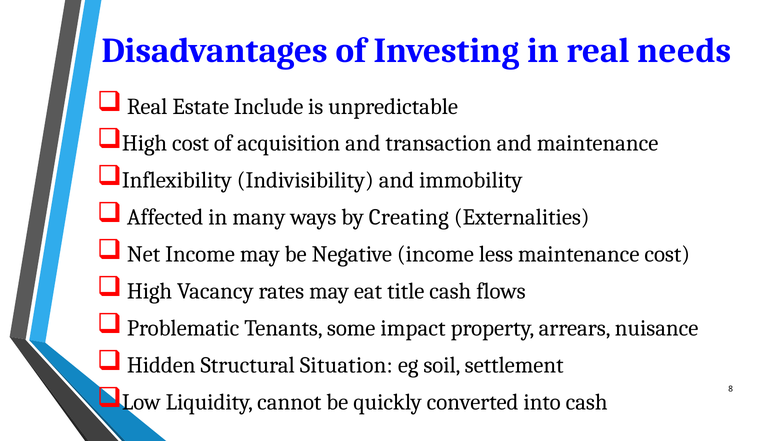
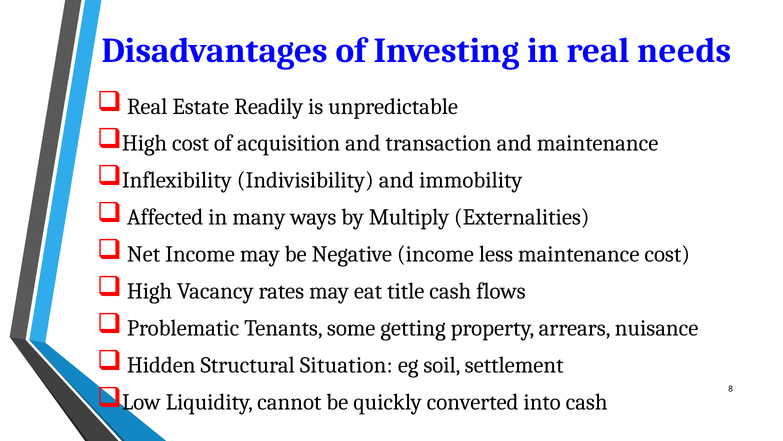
Include: Include -> Readily (269, 106)
Creating: Creating -> Multiply (409, 217)
impact: impact -> getting (413, 328)
